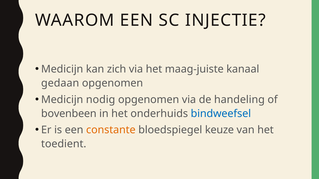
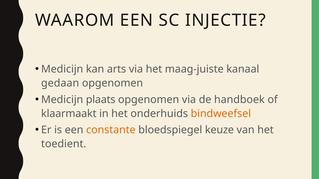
zich: zich -> arts (117, 69)
nodig: nodig -> plaats (101, 100)
handeling: handeling -> handboek (239, 100)
bovenbeen: bovenbeen -> klaarmaakt (69, 114)
bindweefsel colour: blue -> orange (221, 114)
